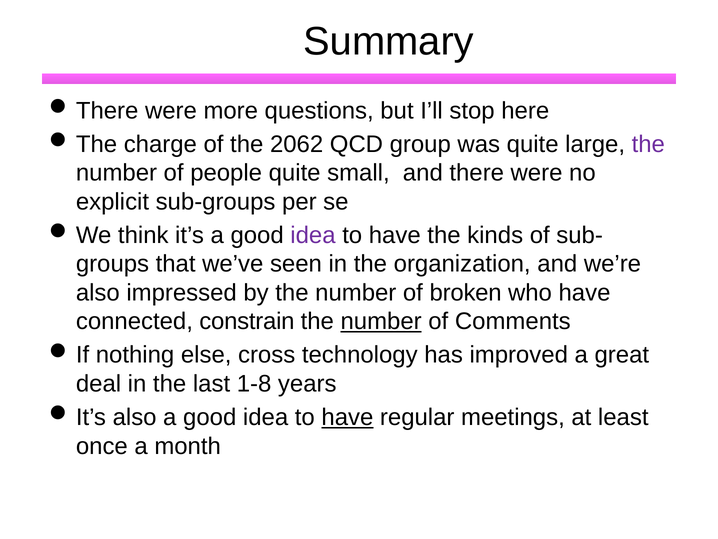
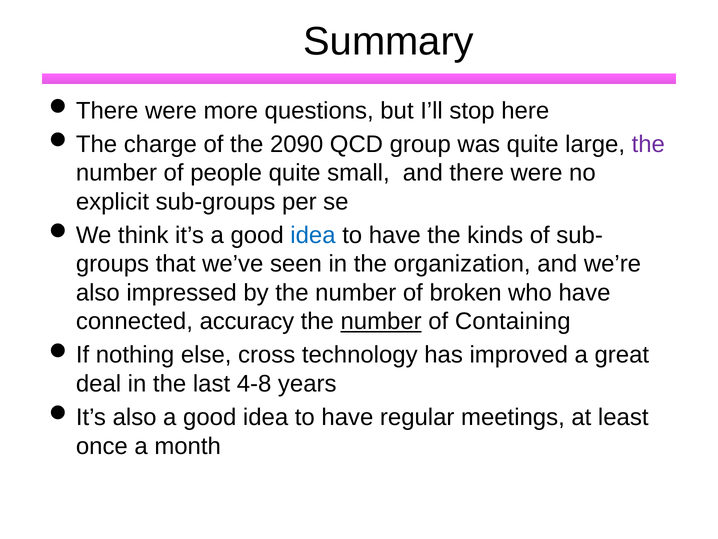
2062: 2062 -> 2090 (297, 144)
idea colour: purple -> blue (313, 235)
constrain: constrain -> accuracy (247, 321)
Comments: Comments -> Containing (513, 321)
1-8: 1-8 -> 4-8 (254, 383)
have underline: present -> none (347, 417)
